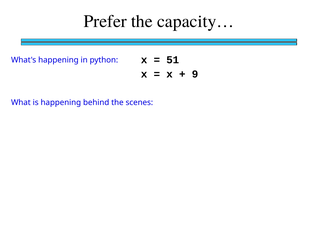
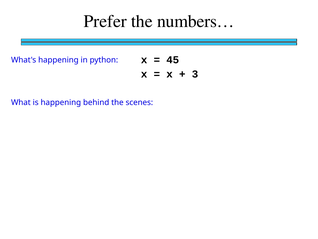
capacity…: capacity… -> numbers… (196, 21)
51: 51 -> 45 (173, 60)
9: 9 -> 3 (195, 74)
